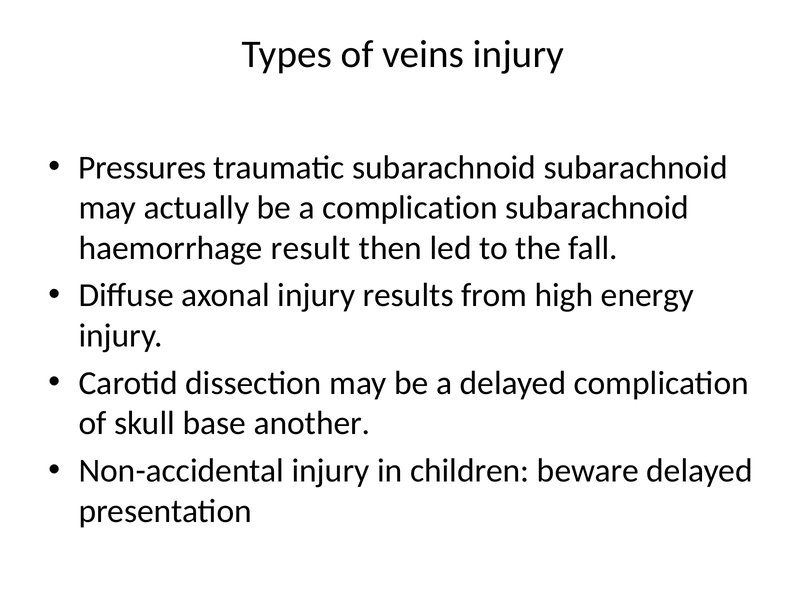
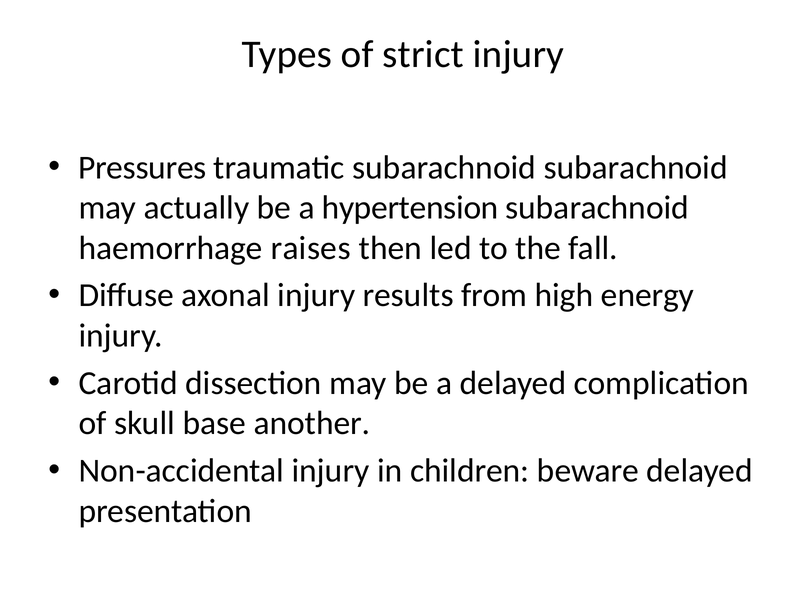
veins: veins -> strict (423, 54)
a complication: complication -> hypertension (410, 208)
result: result -> raises (311, 248)
